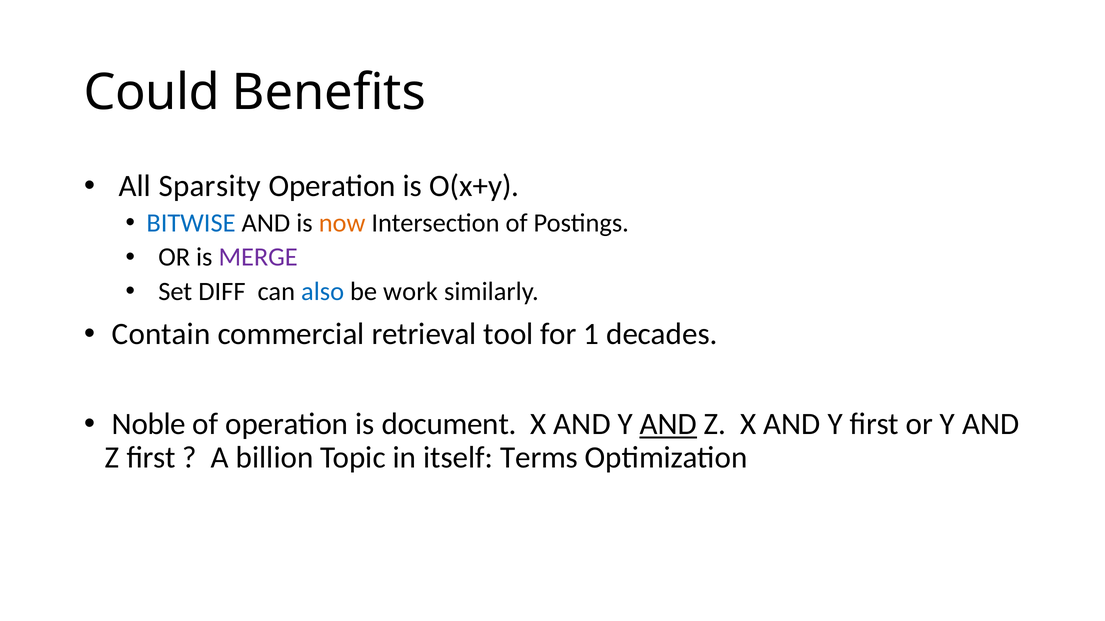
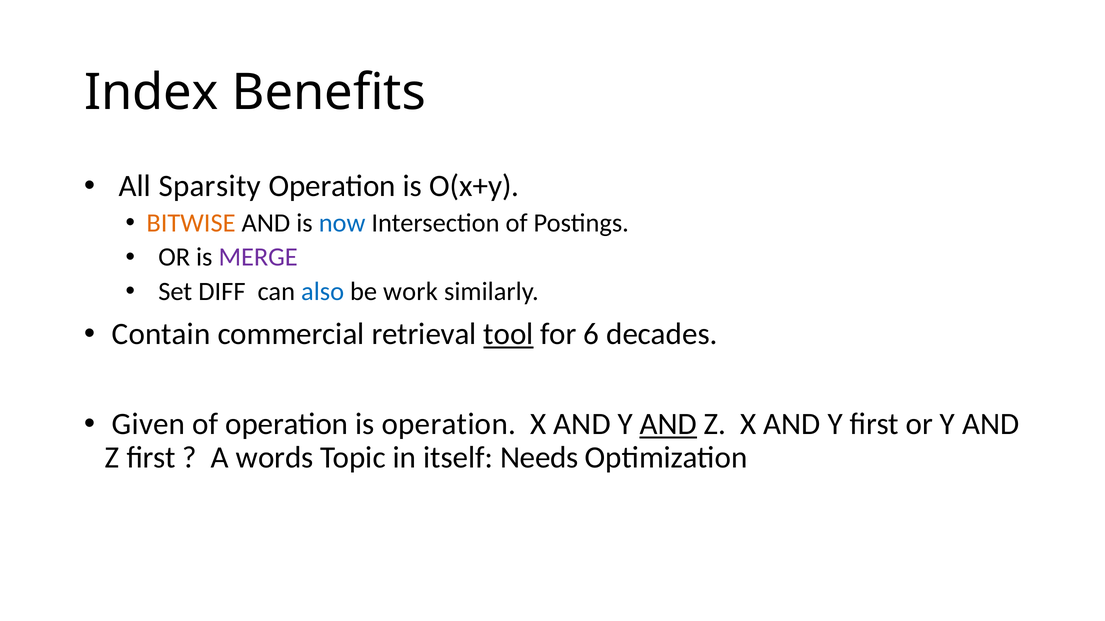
Could: Could -> Index (151, 93)
BITWISE colour: blue -> orange (191, 223)
now colour: orange -> blue (342, 223)
tool underline: none -> present (509, 334)
1: 1 -> 6 (591, 334)
Noble: Noble -> Given (149, 425)
is document: document -> operation (449, 425)
billion: billion -> words (275, 458)
Terms: Terms -> Needs (539, 458)
